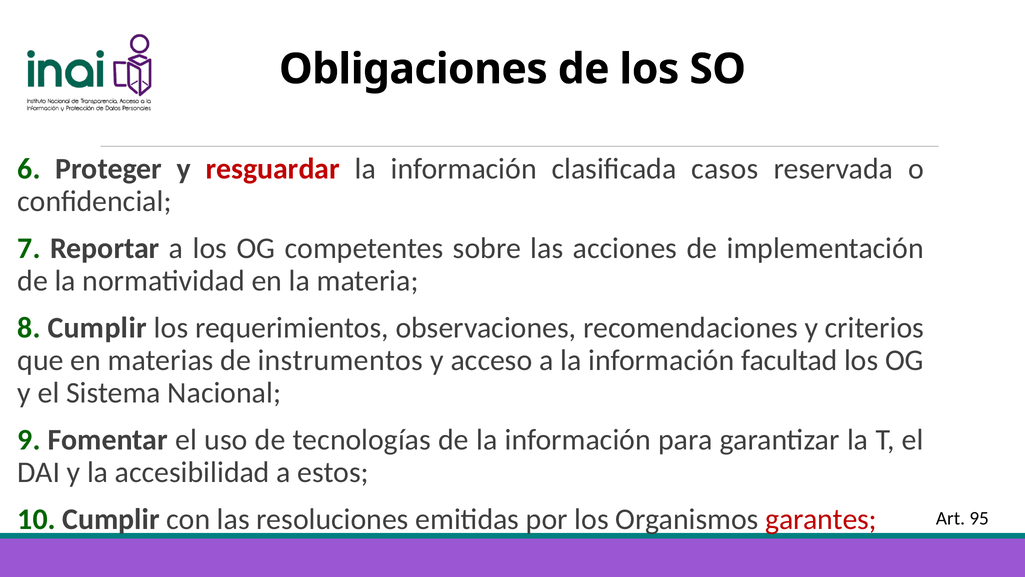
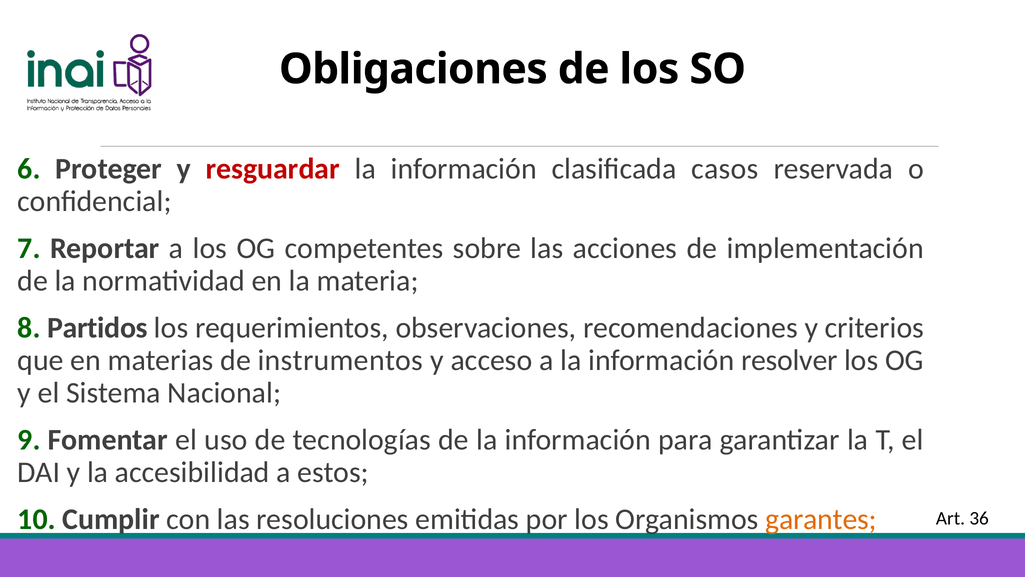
8 Cumplir: Cumplir -> Partidos (97, 328)
facultad: facultad -> resolver (789, 360)
garantes colour: red -> orange (821, 519)
95: 95 -> 36 (979, 518)
